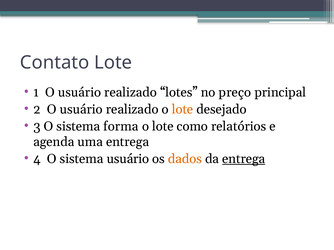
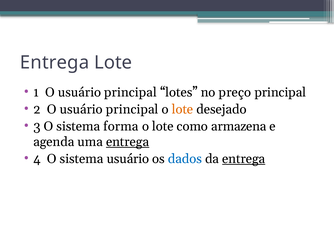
Contato: Contato -> Entrega (55, 63)
1 O usuário realizado: realizado -> principal (130, 93)
2 O usuário realizado: realizado -> principal (132, 109)
relatórios: relatórios -> armazena (239, 126)
entrega underline: none -> present (128, 142)
dados colour: orange -> blue (185, 159)
